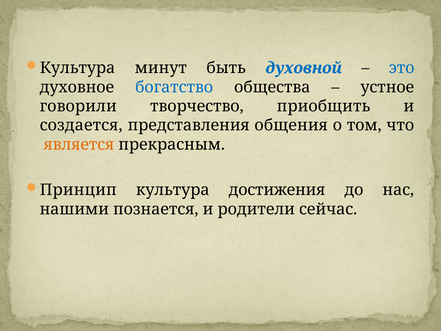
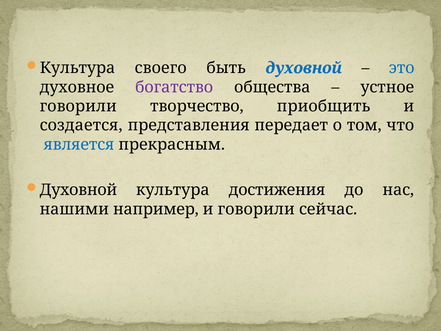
минут: минут -> своего (161, 68)
богатство colour: blue -> purple (174, 87)
общения: общения -> передает (291, 125)
является colour: orange -> blue (79, 144)
Принцип: Принцип -> Духовной (78, 190)
познается: познается -> например (156, 209)
и родители: родители -> говорили (256, 209)
